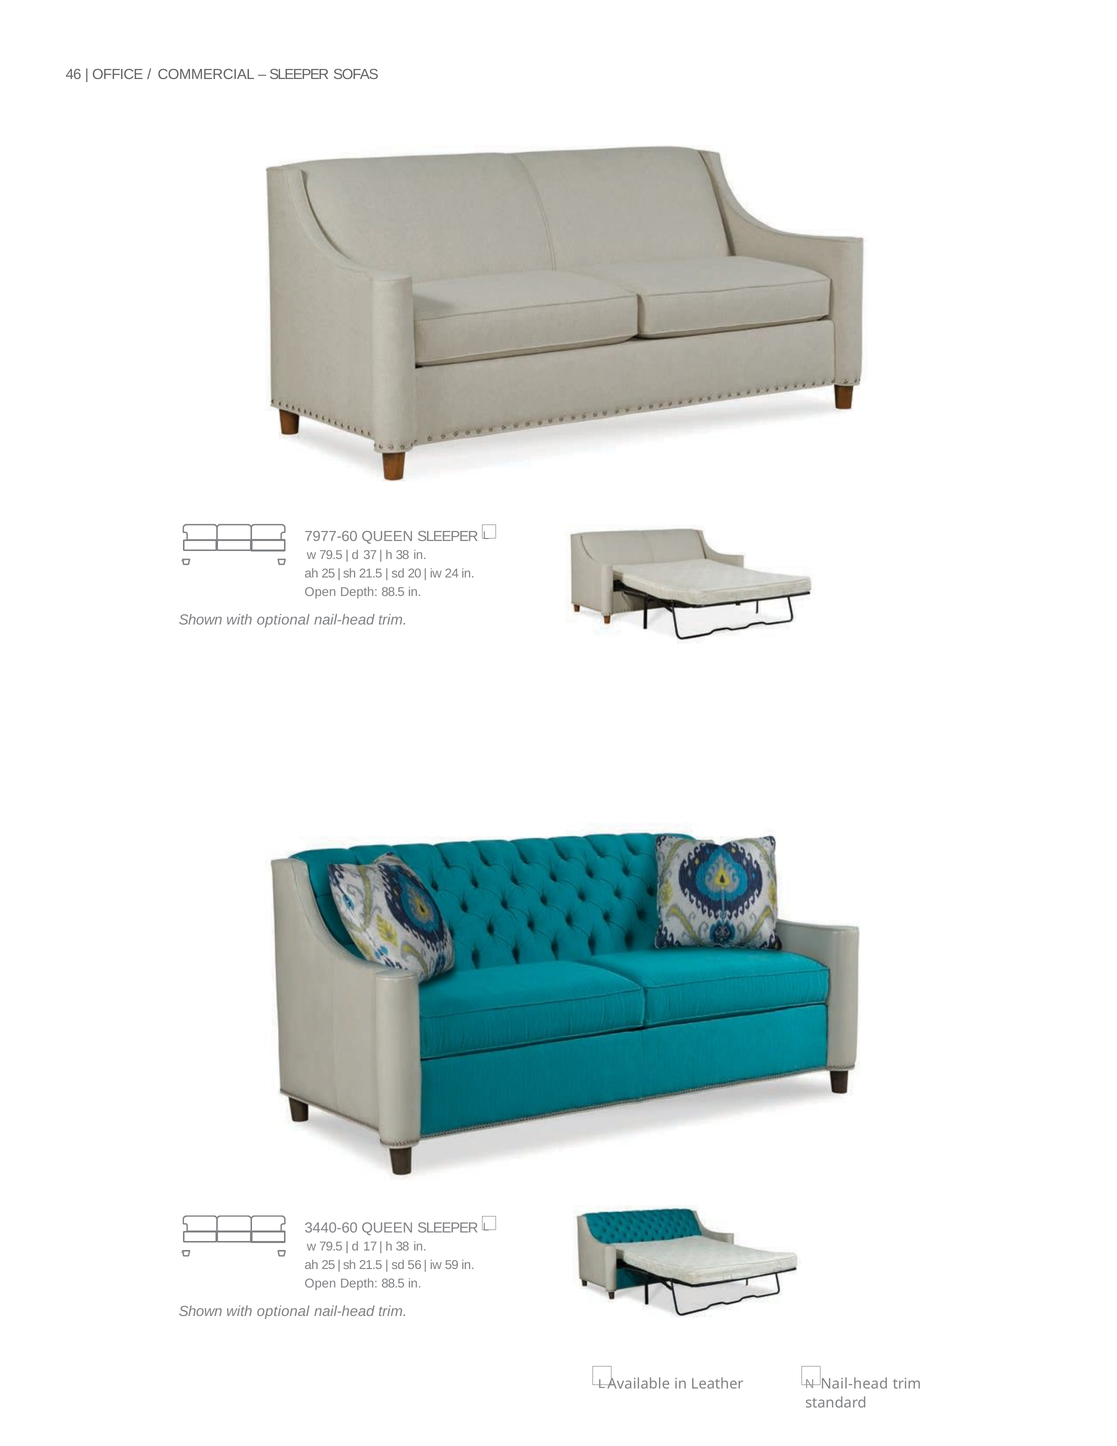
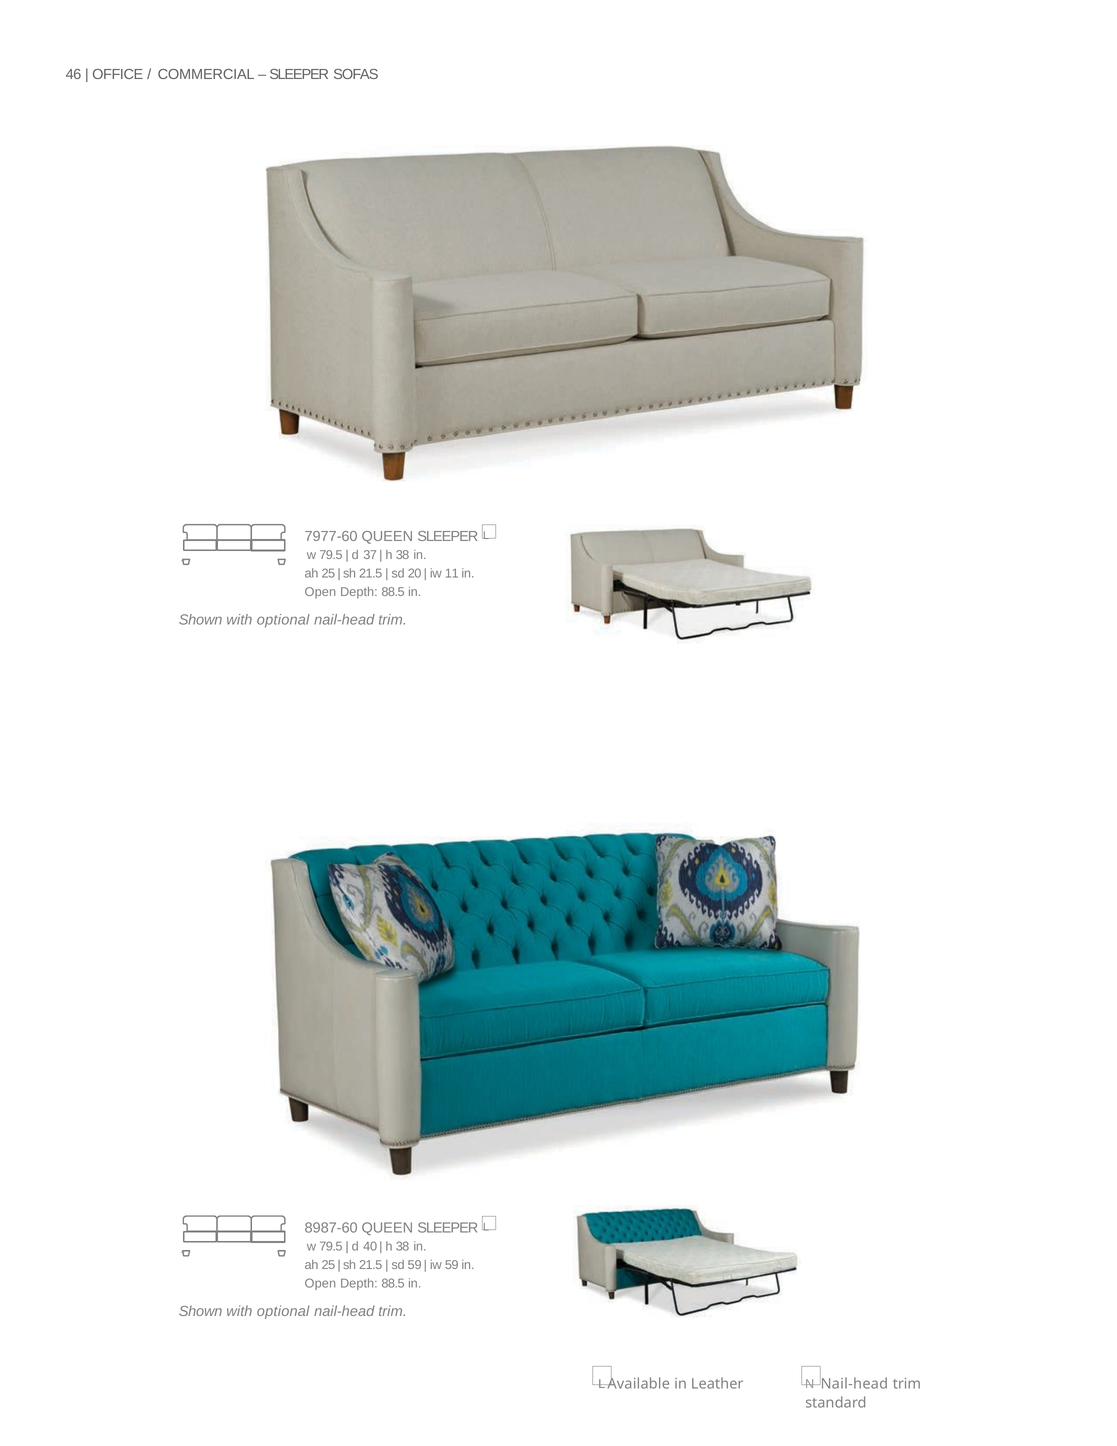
24: 24 -> 11 (452, 573)
3440-60: 3440-60 -> 8987-60 (331, 1227)
17: 17 -> 40 (370, 1246)
sd 56: 56 -> 59 (415, 1265)
